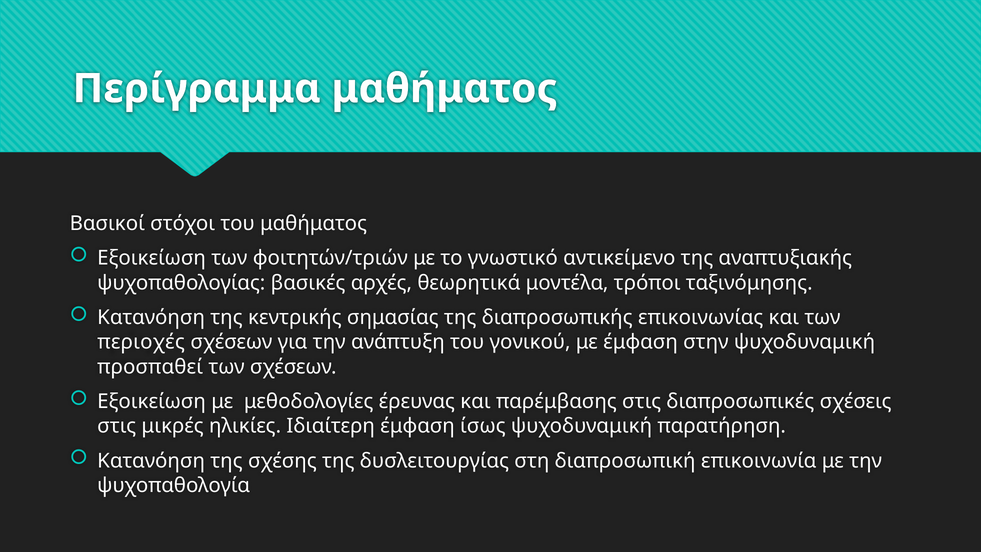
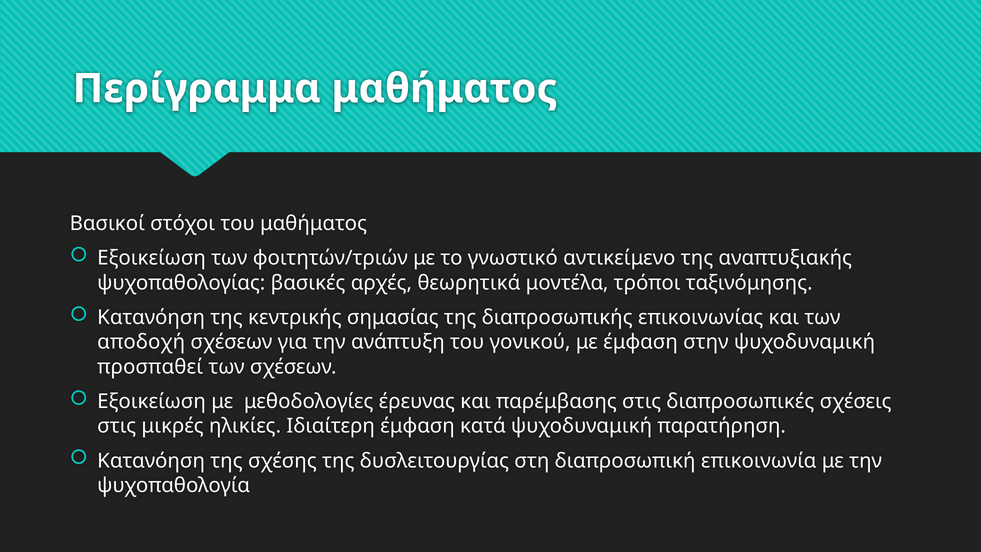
περιοχές: περιοχές -> αποδοχή (141, 342)
ίσως: ίσως -> κατά (483, 426)
